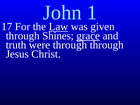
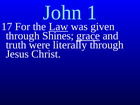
were through: through -> literally (70, 45)
